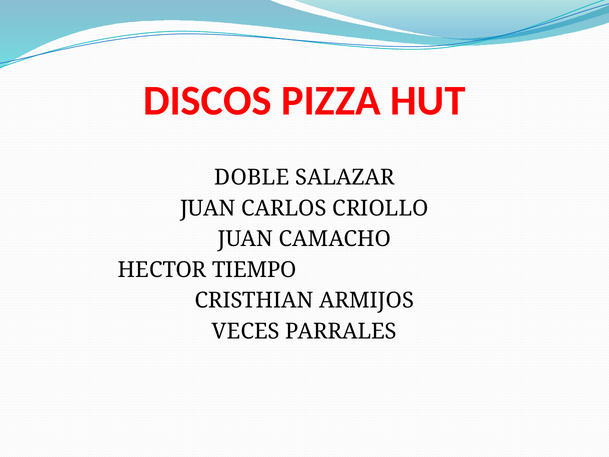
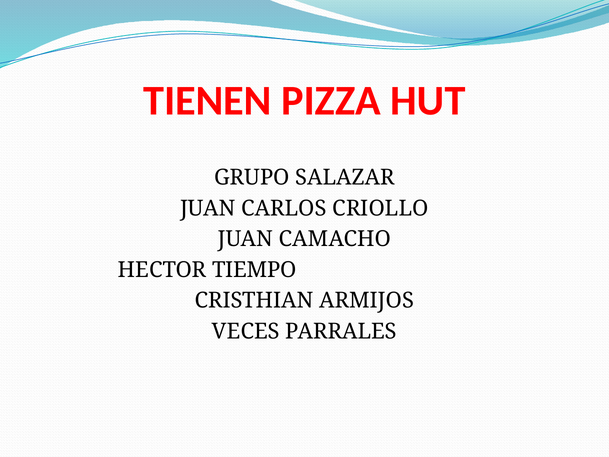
DISCOS: DISCOS -> TIENEN (207, 101)
DOBLE: DOBLE -> GRUPO (252, 177)
